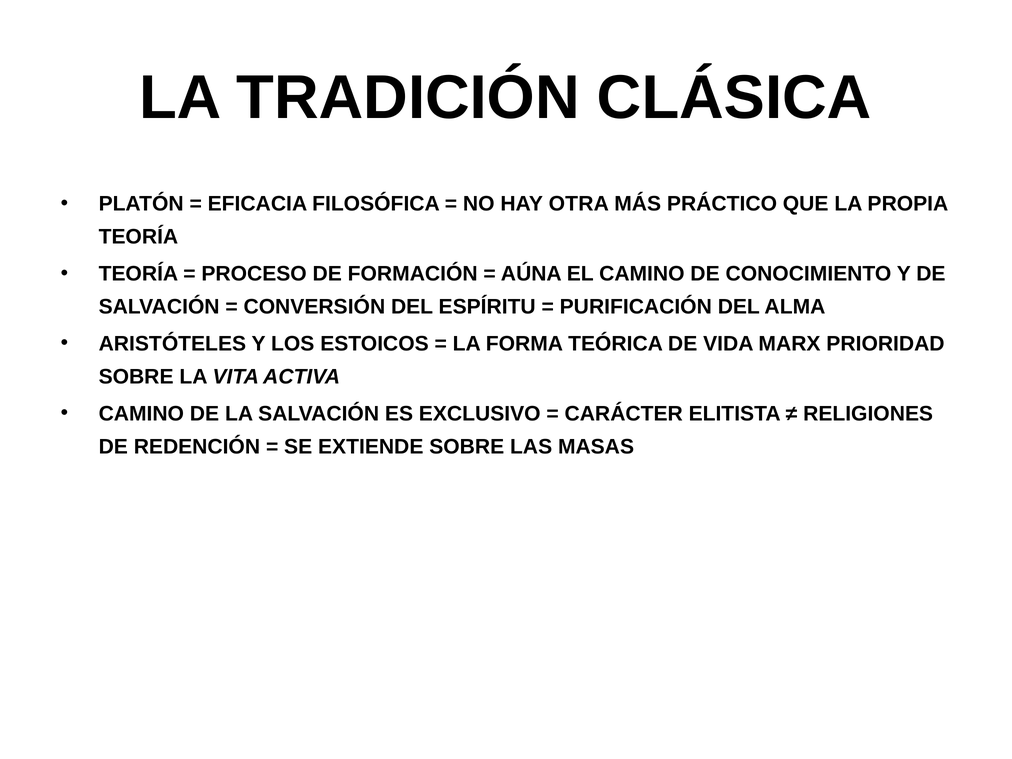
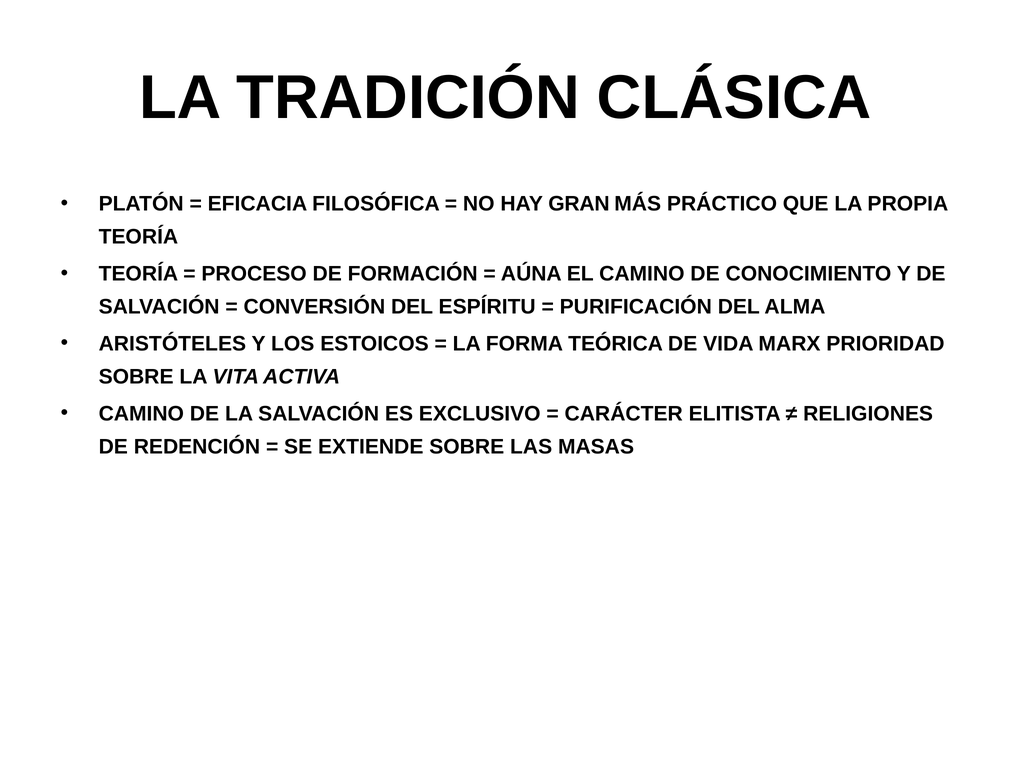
OTRA: OTRA -> GRAN (579, 204)
